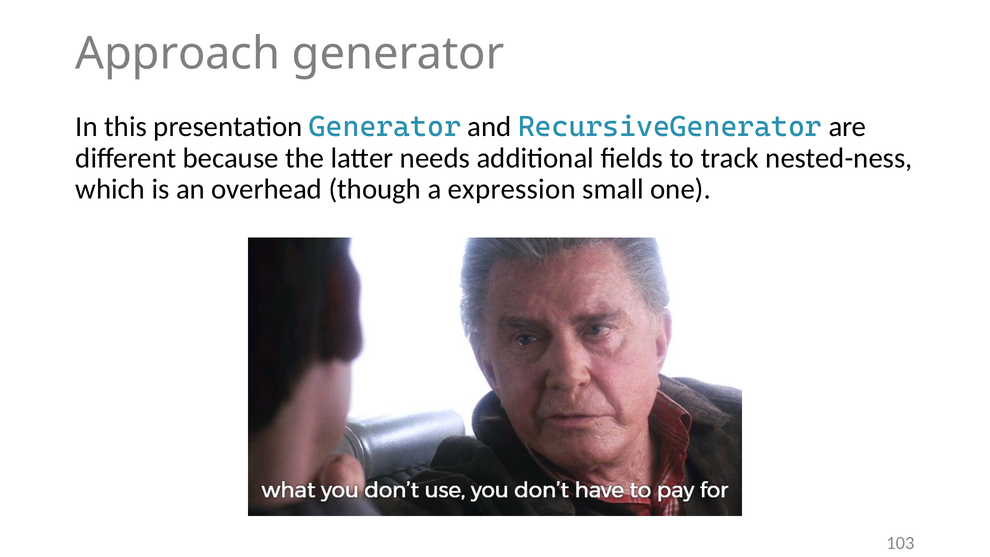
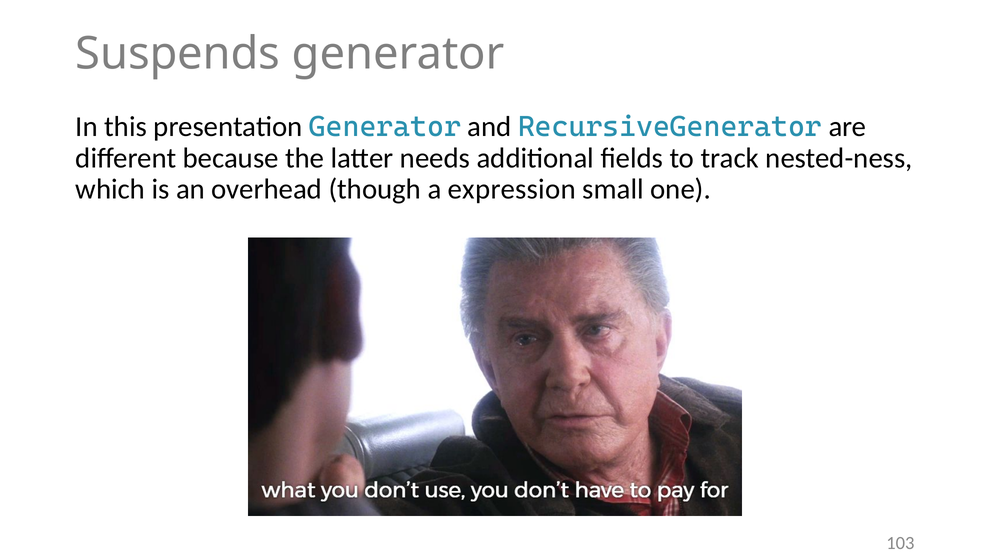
Approach: Approach -> Suspends (178, 54)
